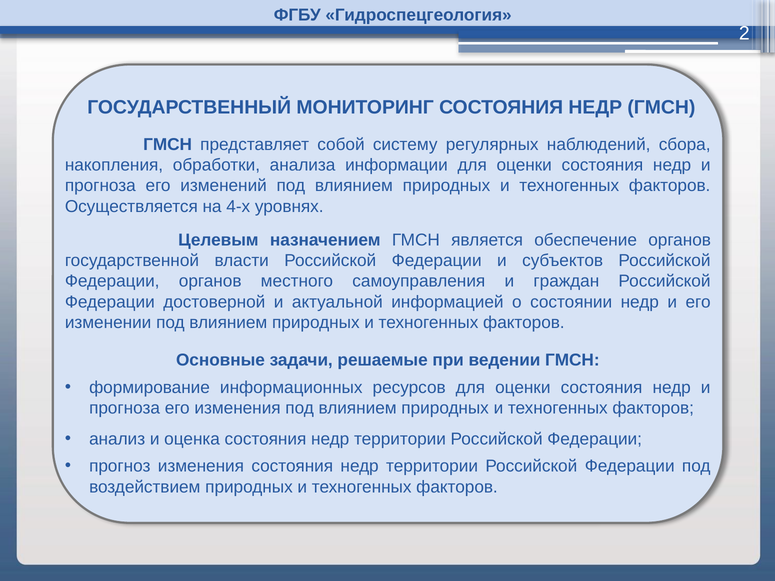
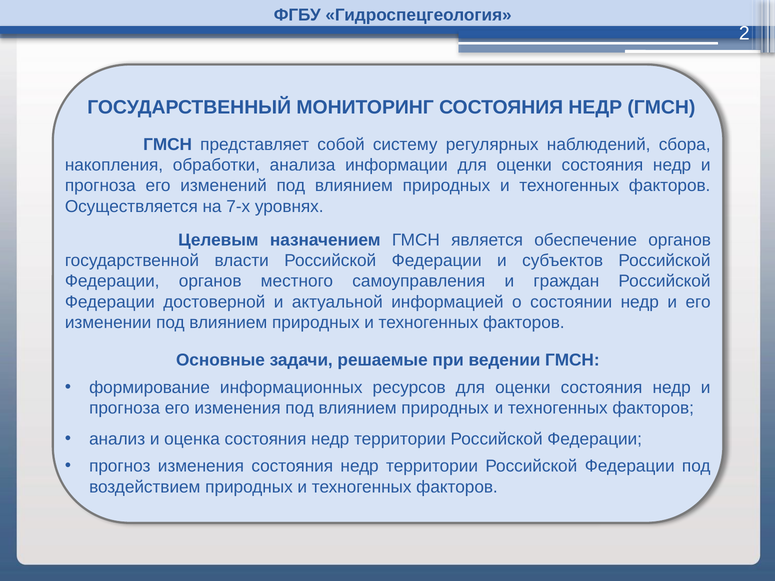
4-х: 4-х -> 7-х (238, 207)
